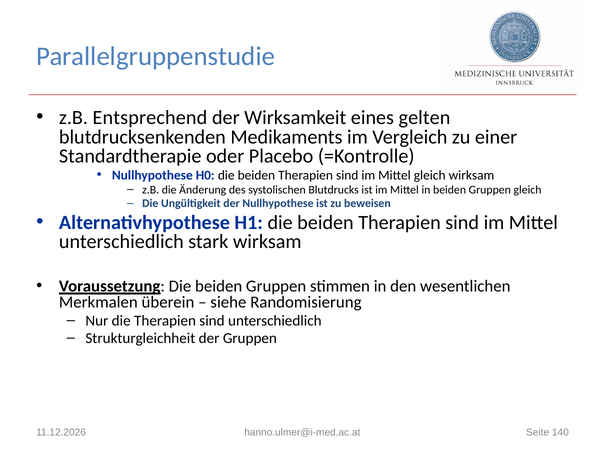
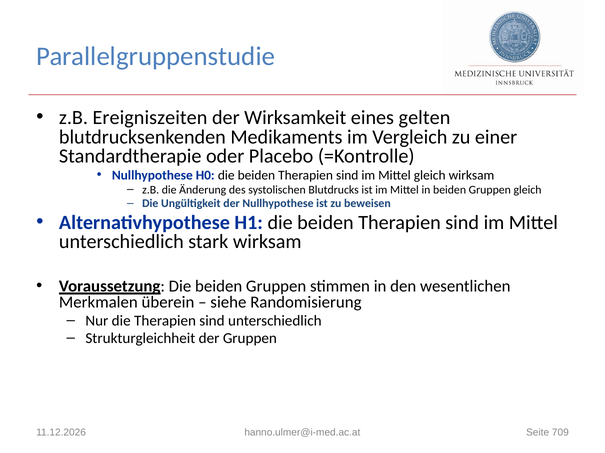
Entsprechend: Entsprechend -> Ereigniszeiten (150, 118)
140: 140 -> 709 (560, 433)
